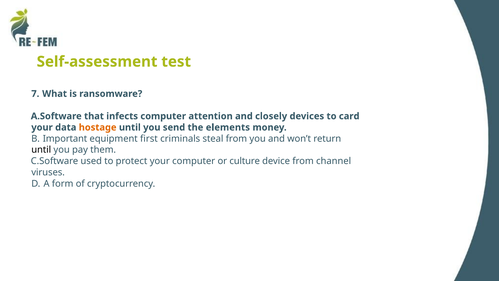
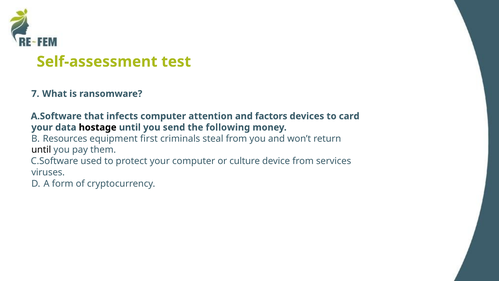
closely: closely -> factors (271, 116)
hostage colour: orange -> black (98, 127)
elements: elements -> following (228, 127)
Important: Important -> Resources (65, 139)
channel: channel -> services (334, 161)
